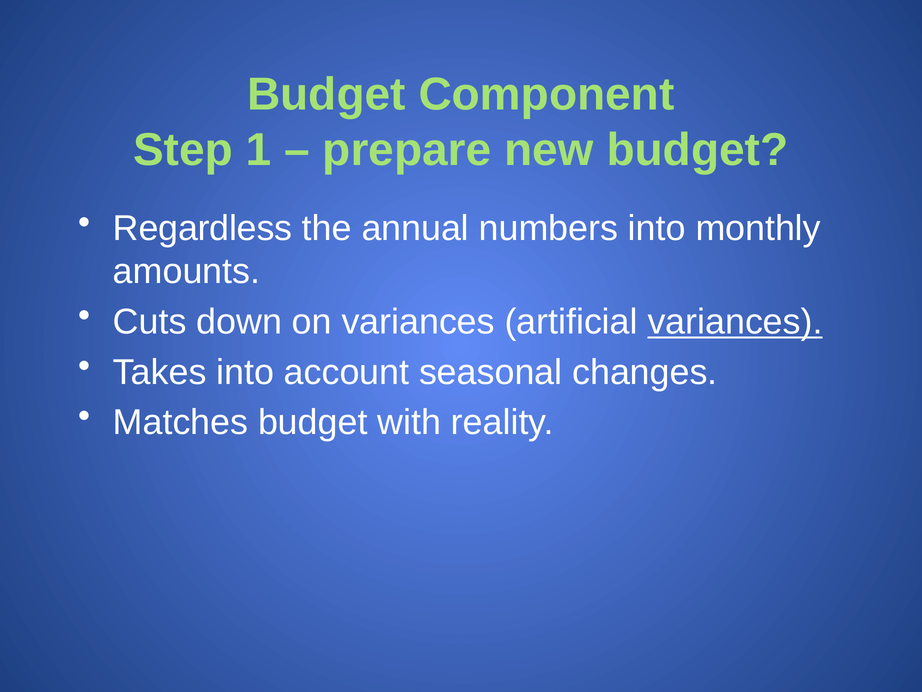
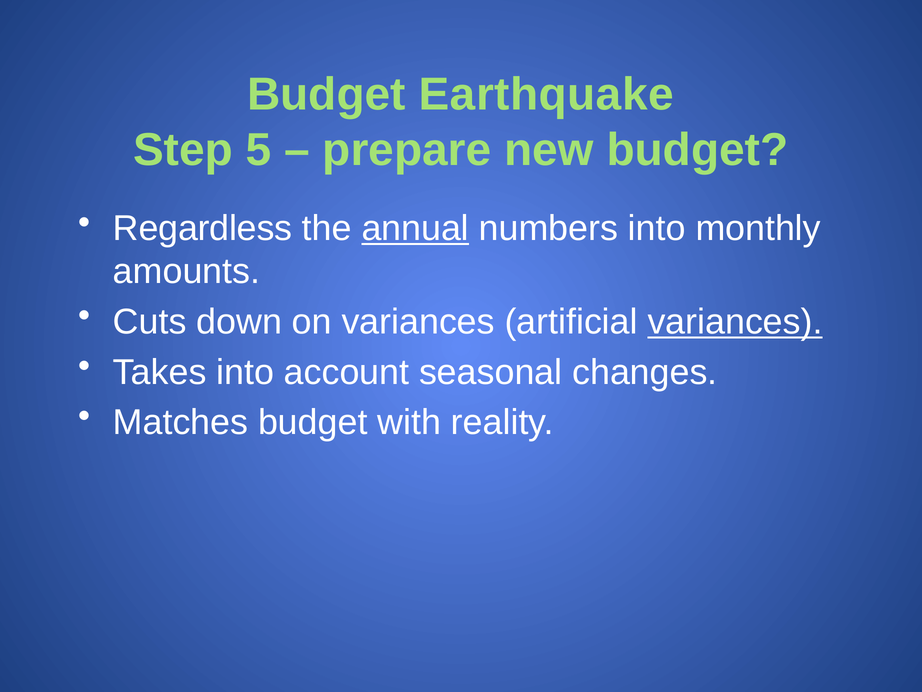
Component: Component -> Earthquake (546, 95)
1: 1 -> 5 (258, 150)
annual underline: none -> present (415, 228)
